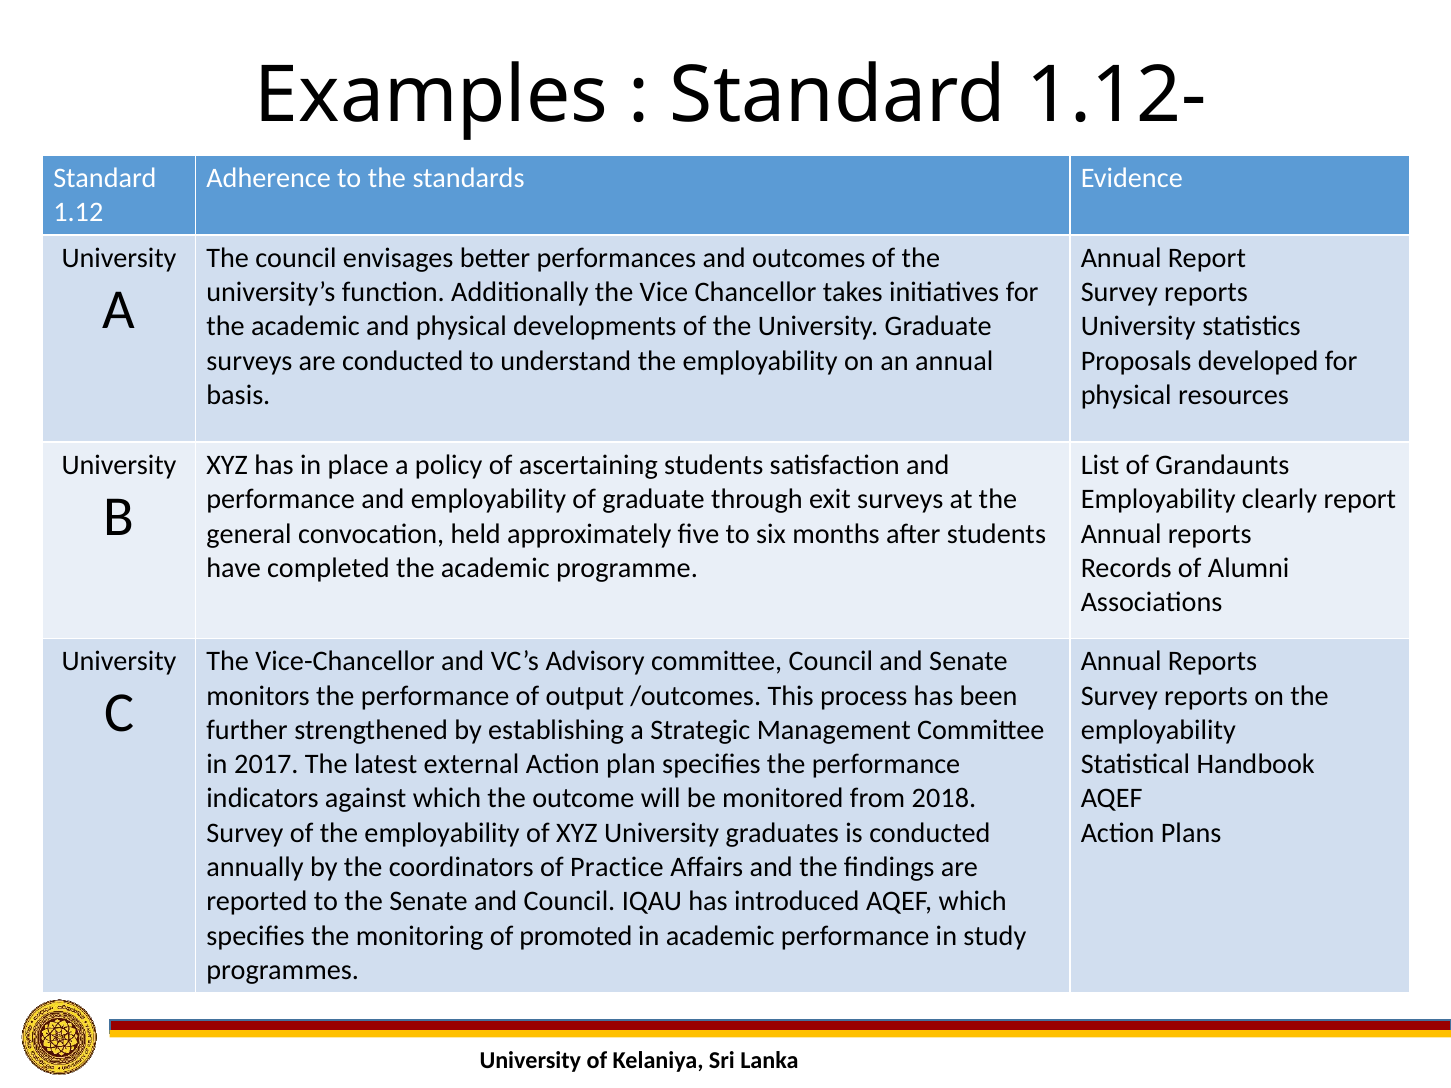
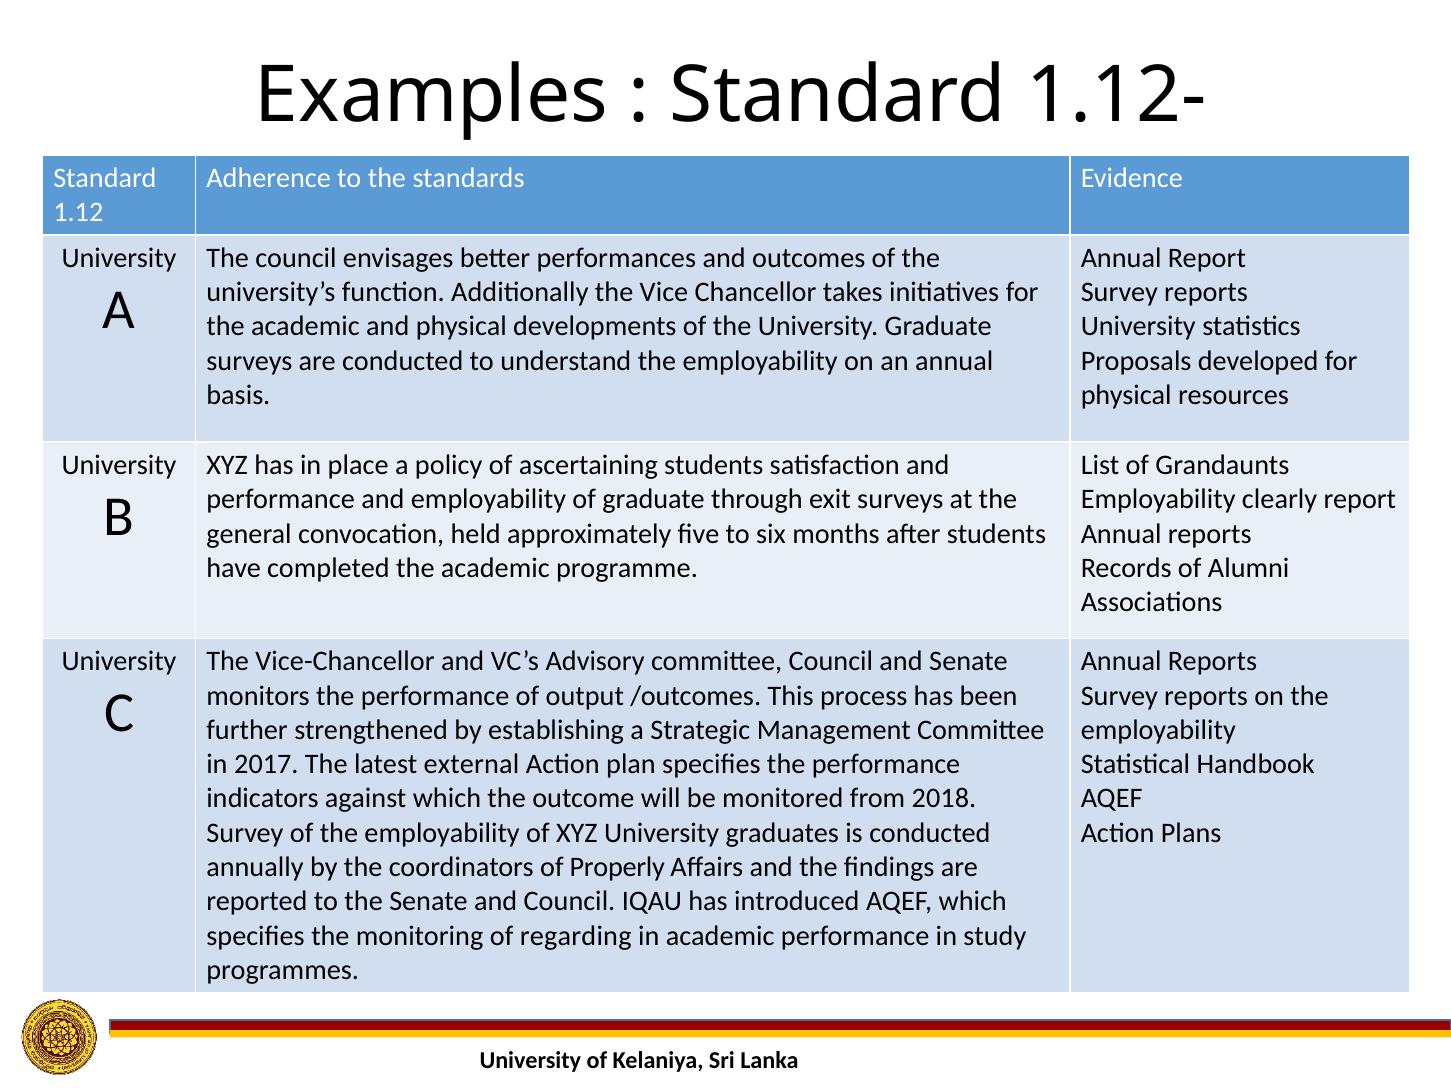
Practice: Practice -> Properly (617, 868)
promoted: promoted -> regarding (576, 936)
